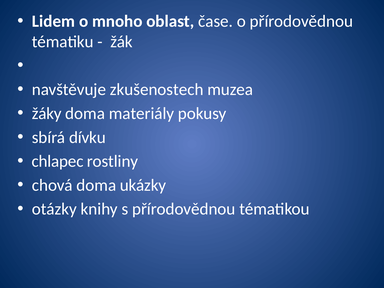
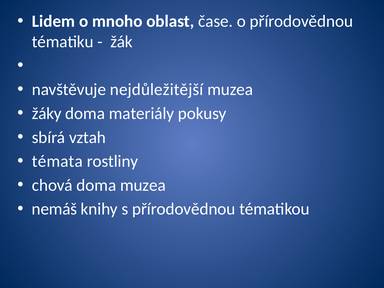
zkušenostech: zkušenostech -> nejdůležitější (157, 90)
dívku: dívku -> vztah (87, 137)
chlapec: chlapec -> témata (57, 161)
doma ukázky: ukázky -> muzea (143, 185)
otázky: otázky -> nemáš (54, 209)
